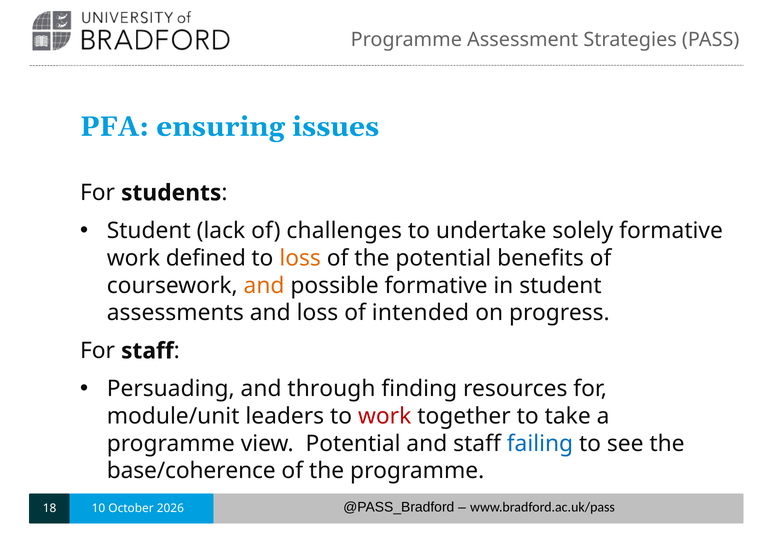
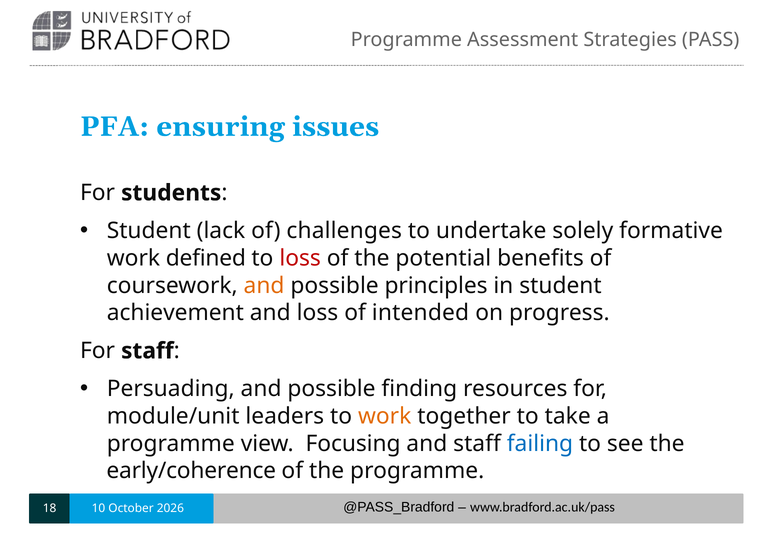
loss colour: orange -> red (300, 258)
possible formative: formative -> principles (436, 286)
assessments: assessments -> achievement (175, 313)
Persuading and through: through -> possible (332, 389)
work colour: red -> orange (385, 416)
view Potential: Potential -> Focusing (353, 444)
base/coherence: base/coherence -> early/coherence (191, 471)
